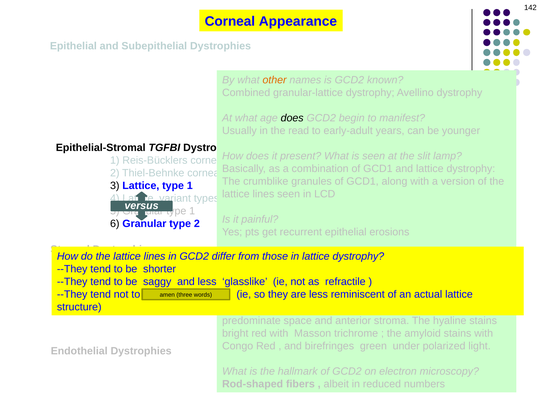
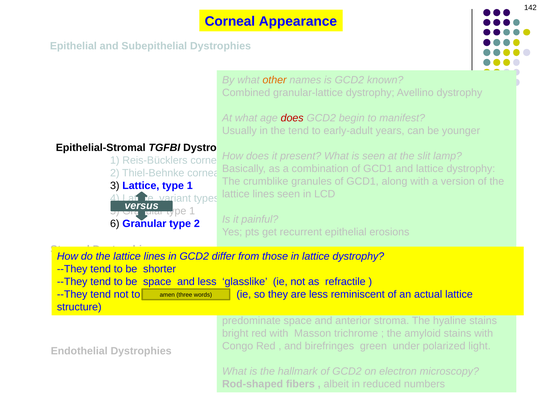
does colour: black -> red (292, 118)
the read: read -> tend (299, 131)
be saggy: saggy -> space (157, 281)
